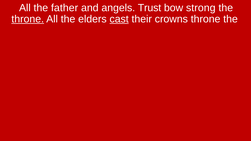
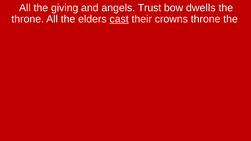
father: father -> giving (65, 8)
strong: strong -> dwells (201, 8)
throne underline: present -> none (28, 19)
